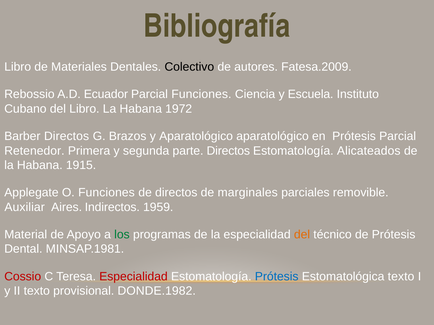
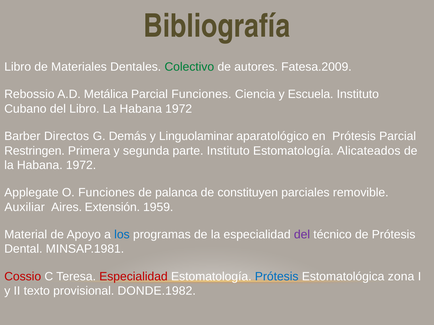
Colectivo colour: black -> green (189, 67)
Ecuador: Ecuador -> Metálica (106, 94)
Brazos: Brazos -> Demás (128, 136)
y Aparatológico: Aparatológico -> Linguolaminar (196, 136)
Retenedor: Retenedor -> Restringen (34, 151)
parte Directos: Directos -> Instituto (228, 151)
1915: 1915 -> 1972 (81, 165)
de directos: directos -> palanca (176, 193)
marginales: marginales -> constituyen (248, 193)
Indirectos: Indirectos -> Extensión (112, 207)
los colour: green -> blue (122, 235)
del colour: orange -> purple (302, 235)
Estomatológica texto: texto -> zona (401, 277)
